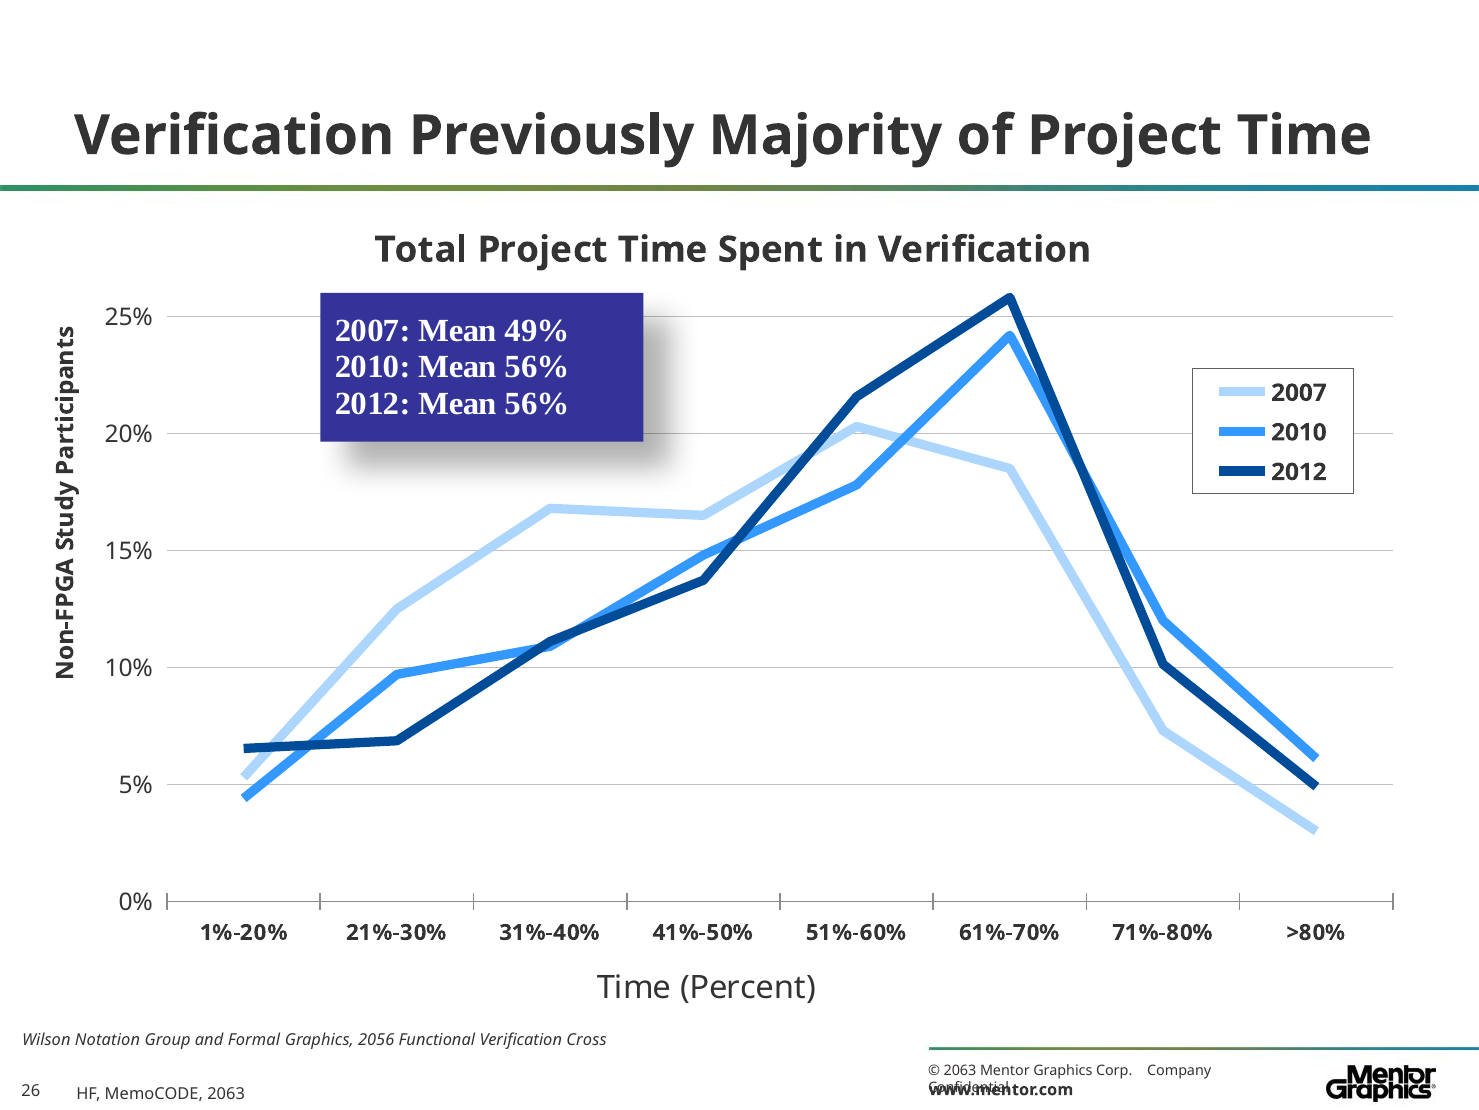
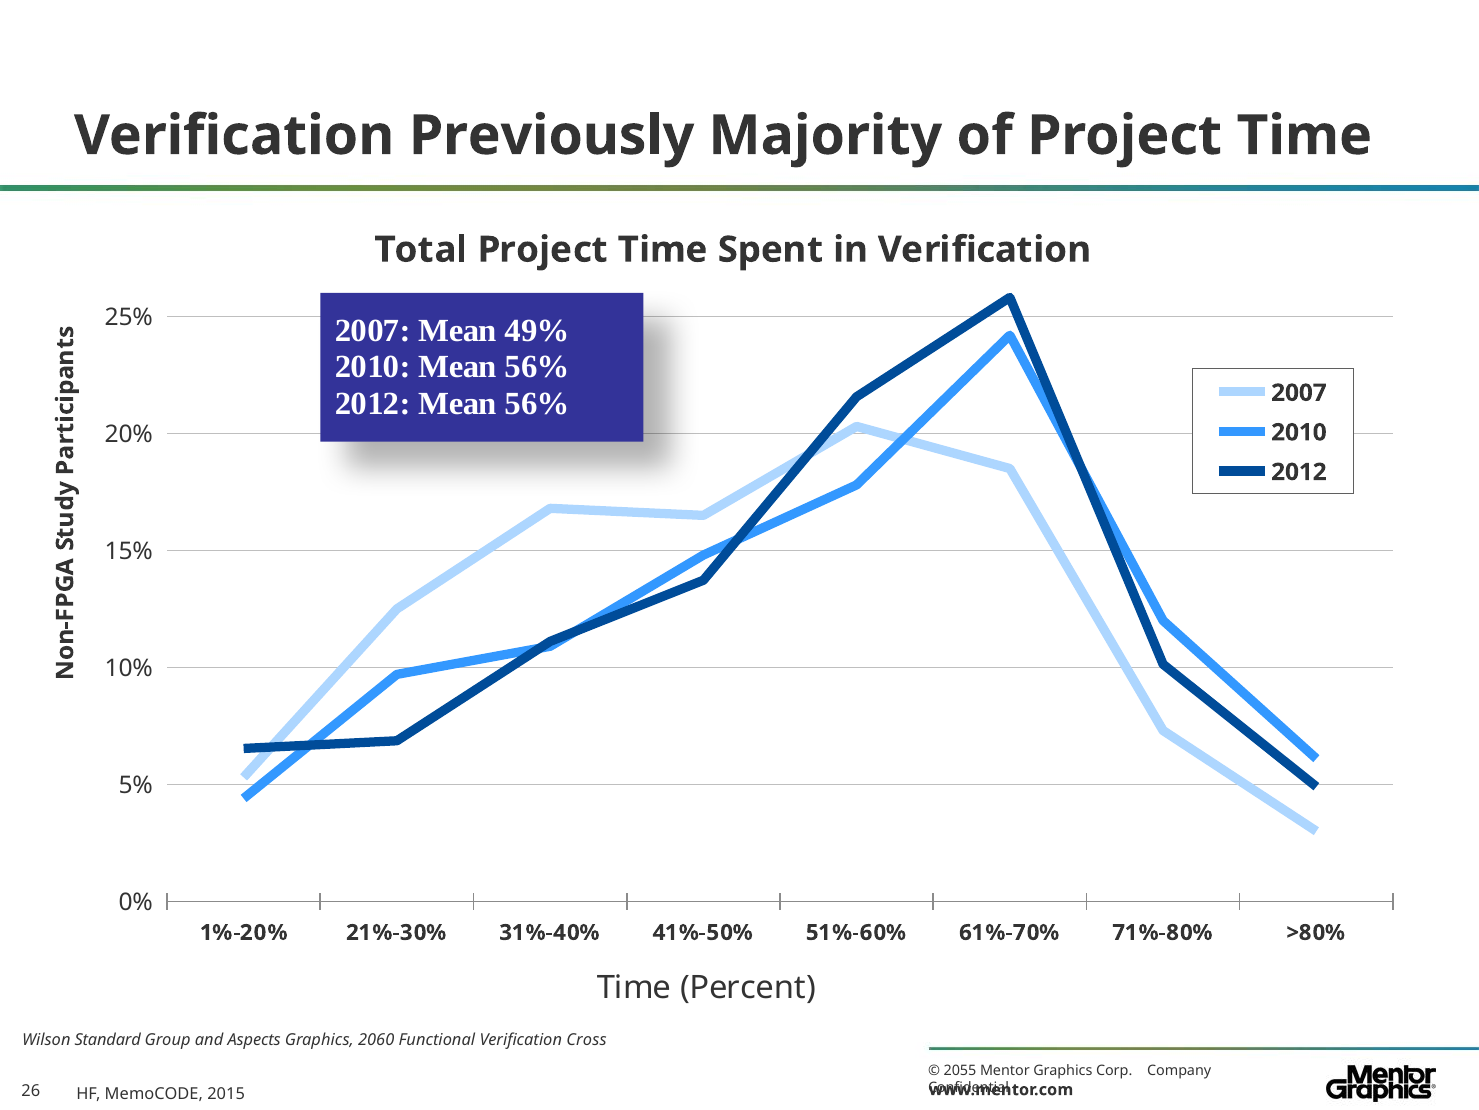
Notation: Notation -> Standard (108, 1039)
Formal: Formal -> Aspects (254, 1039)
2056: 2056 -> 2060 (376, 1039)
2063: 2063 -> 2055 (960, 1070)
MemoCODE 2063: 2063 -> 2015 (226, 1093)
